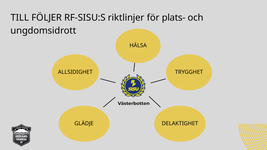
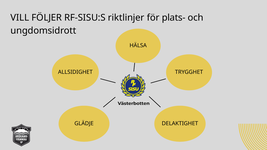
TILL: TILL -> VILL (20, 18)
